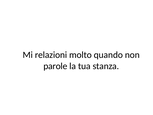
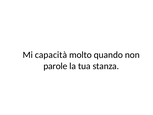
relazioni: relazioni -> capacità (51, 55)
